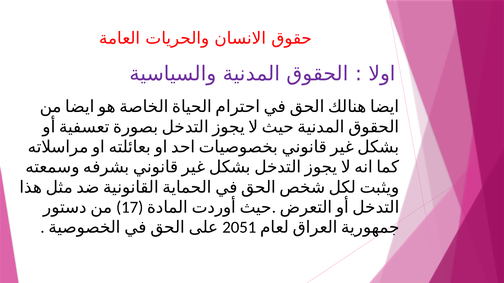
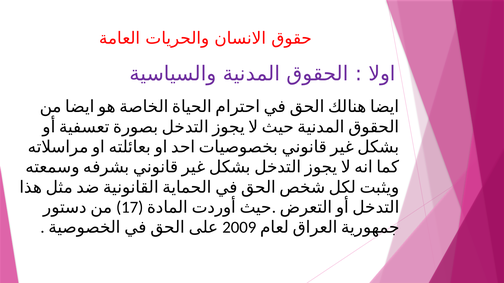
2051: 2051 -> 2009 (239, 228)
